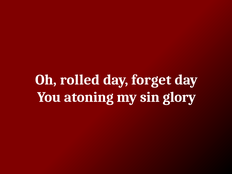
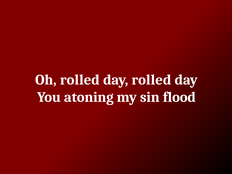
day forget: forget -> rolled (151, 80)
glory: glory -> flood (179, 97)
